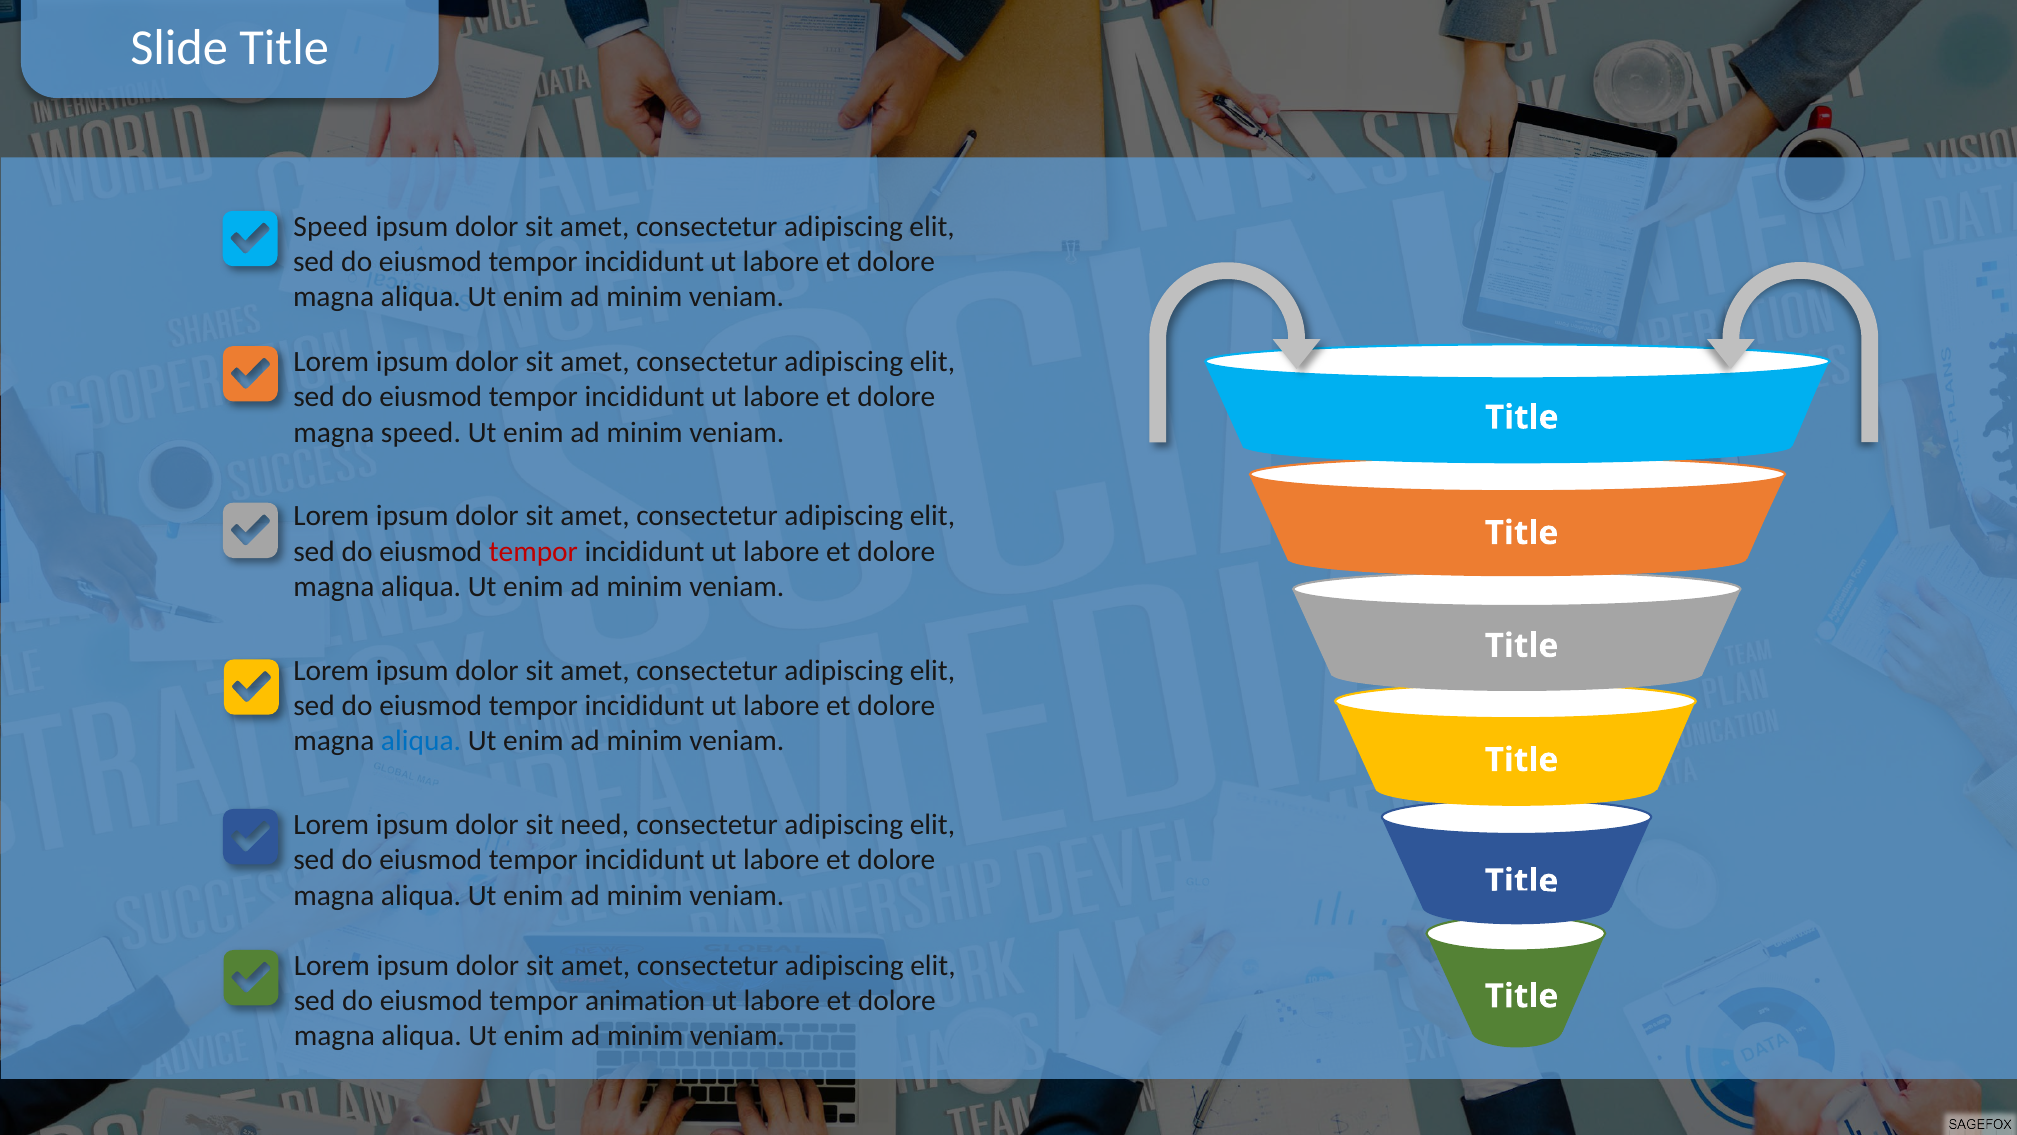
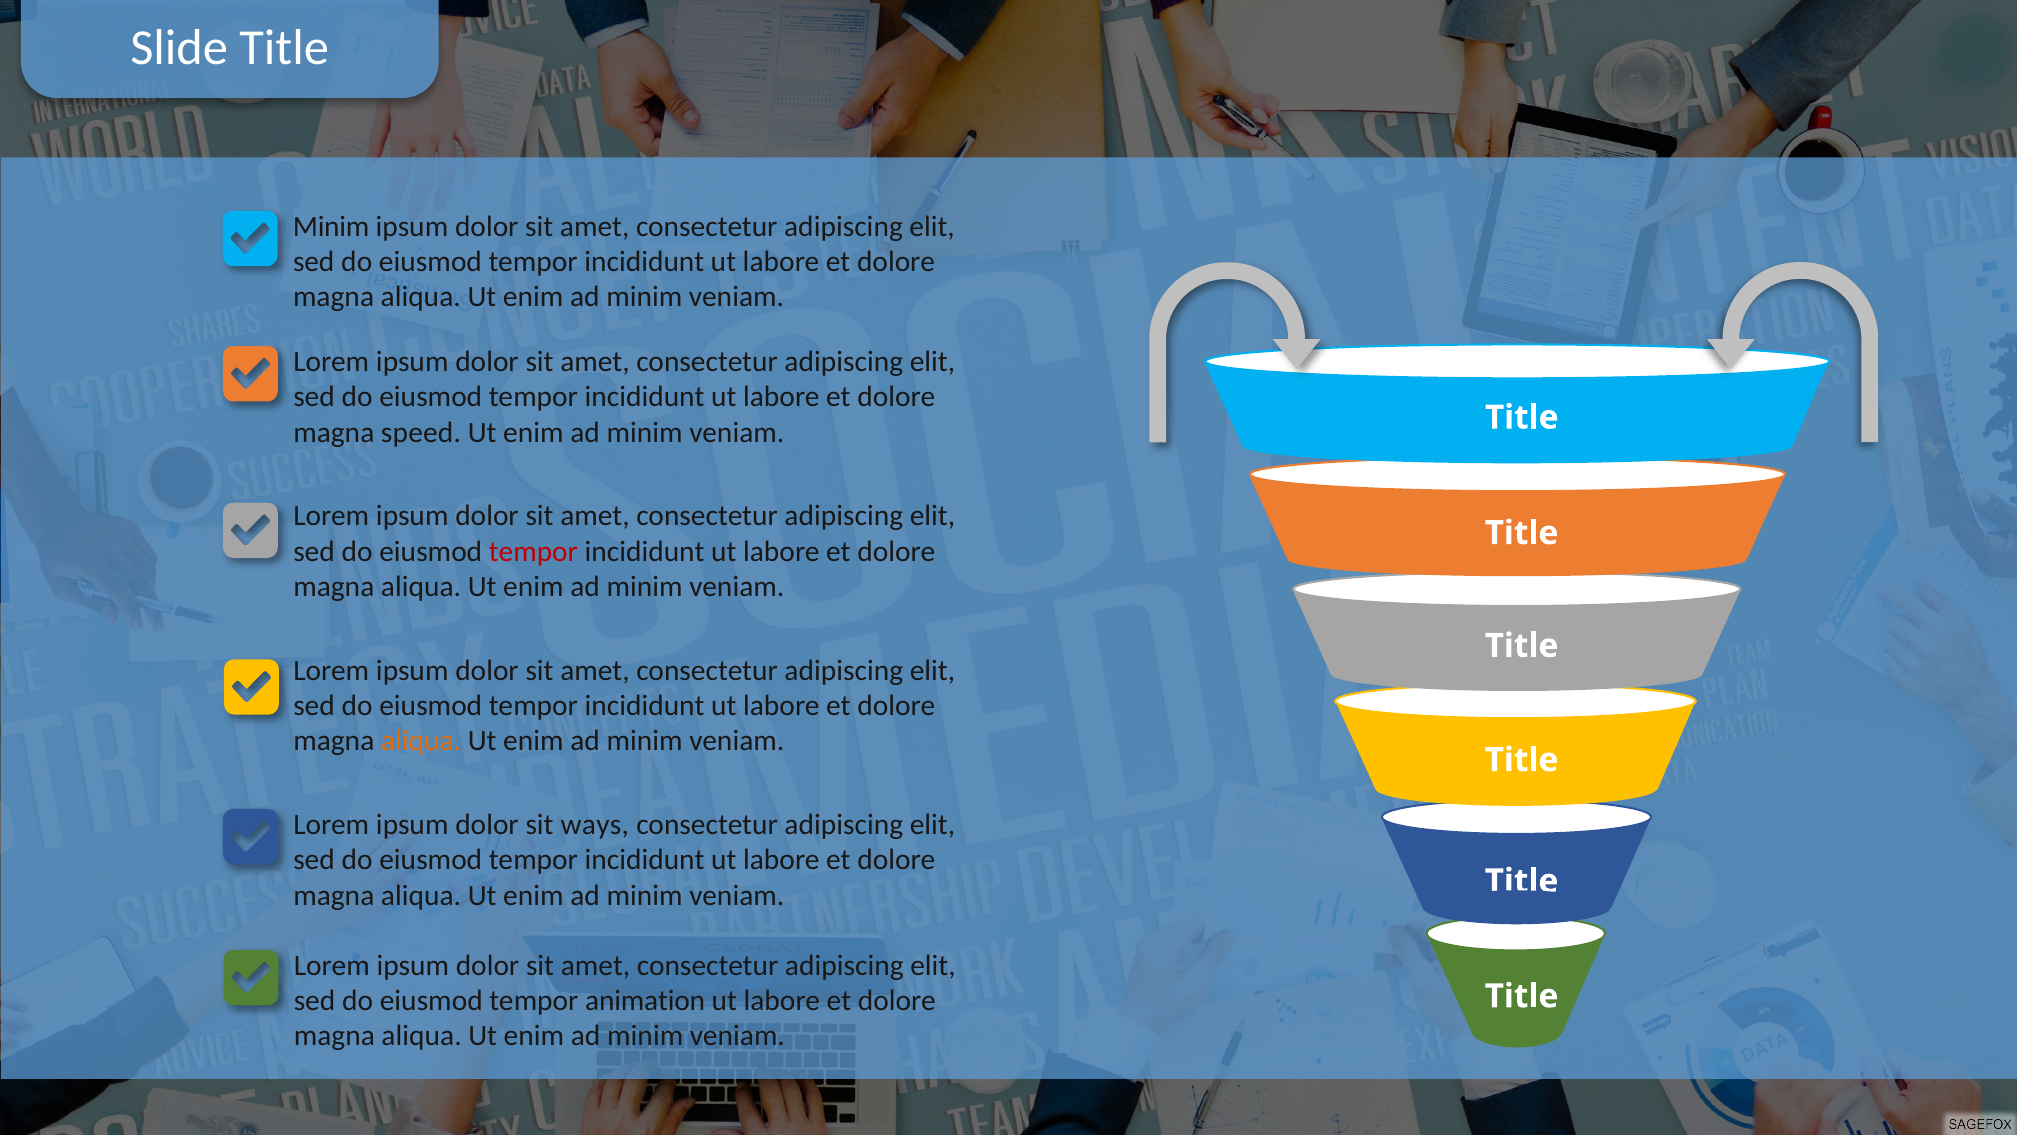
Speed: Speed -> Minim (331, 226)
aliqua colour: blue -> orange (421, 741)
need: need -> ways (595, 825)
